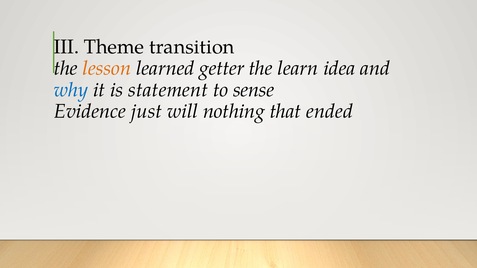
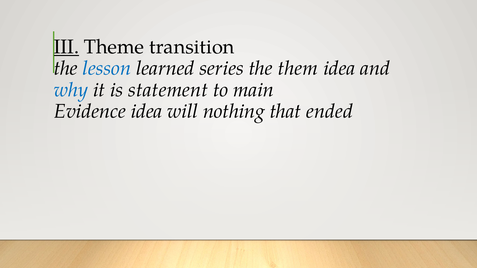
III underline: none -> present (66, 47)
lesson colour: orange -> blue (107, 68)
getter: getter -> series (222, 68)
learn: learn -> them (298, 68)
sense: sense -> main (254, 90)
Evidence just: just -> idea (147, 111)
